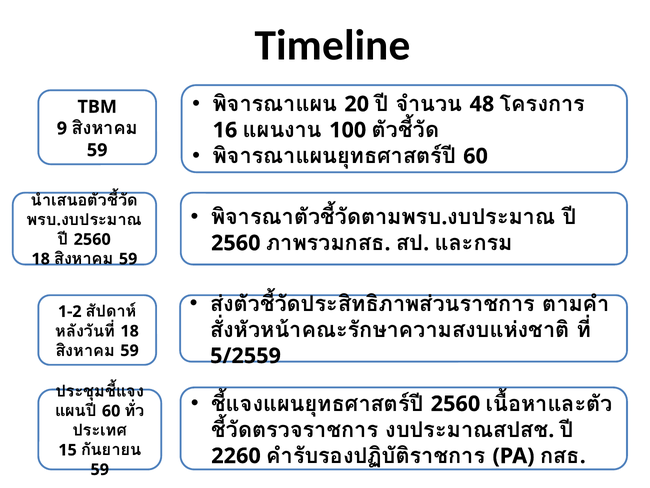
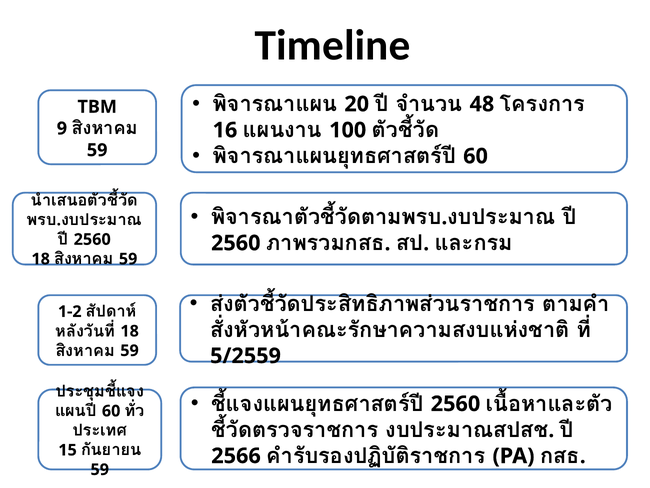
2260: 2260 -> 2566 (236, 455)
